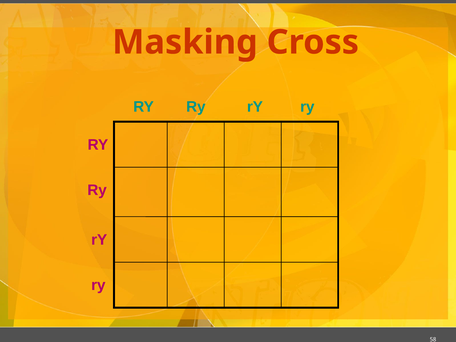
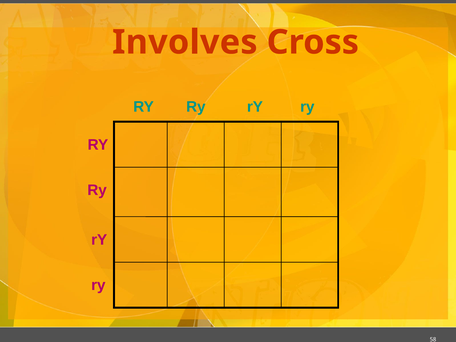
Masking: Masking -> Involves (185, 42)
